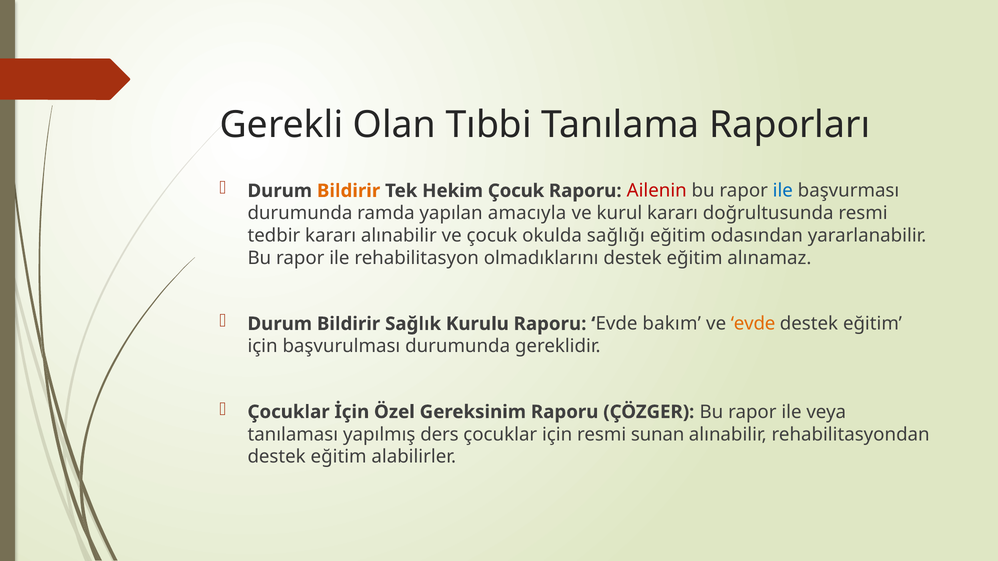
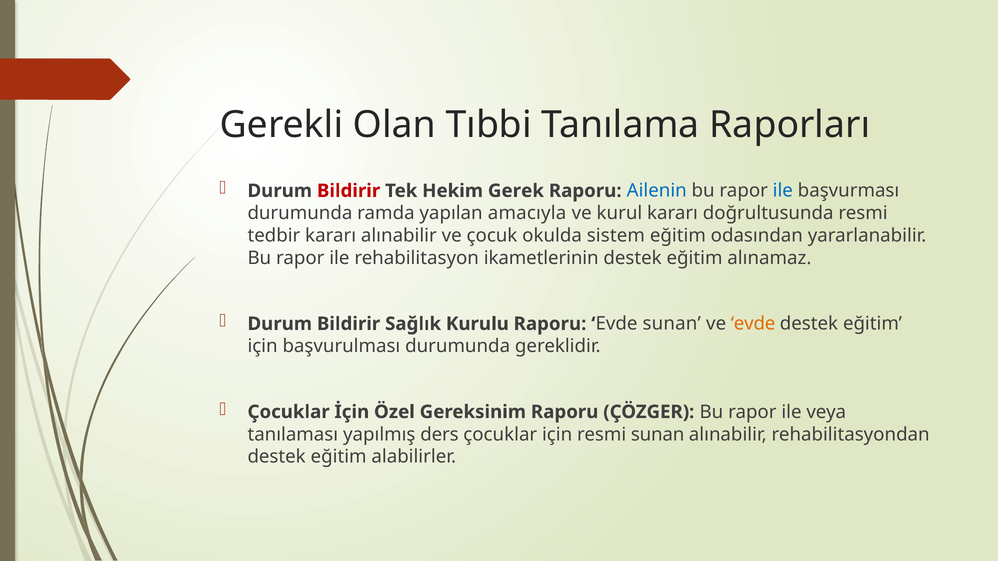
Bildirir colour: orange -> red (349, 191)
Hekim Çocuk: Çocuk -> Gerek (516, 191)
Ailenin colour: red -> blue (657, 191)
sağlığı: sağlığı -> sistem (616, 236)
olmadıklarını: olmadıklarını -> ikametlerinin (541, 258)
Evde bakım: bakım -> sunan (672, 324)
